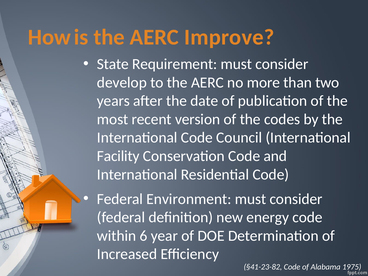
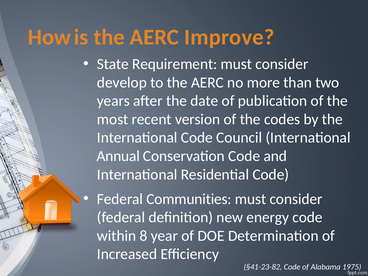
Facility: Facility -> Annual (118, 156)
Environment: Environment -> Communities (189, 199)
6: 6 -> 8 (143, 236)
